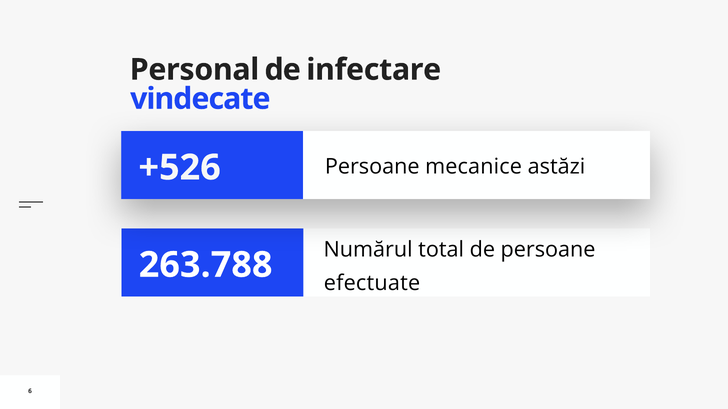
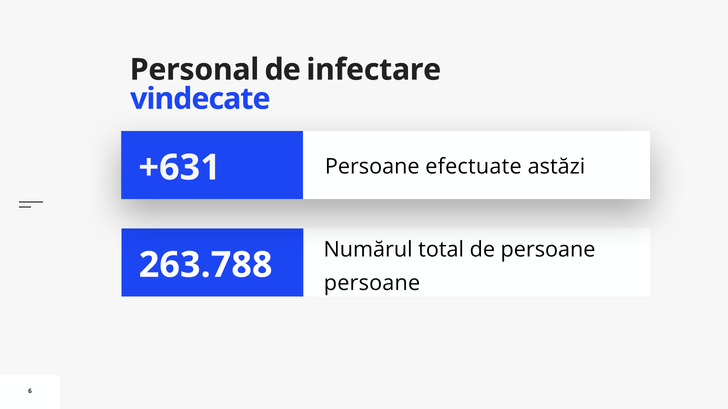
+526: +526 -> +631 (180, 168)
mecanice: mecanice -> efectuate (474, 167)
efectuate: efectuate -> persoane (372, 284)
